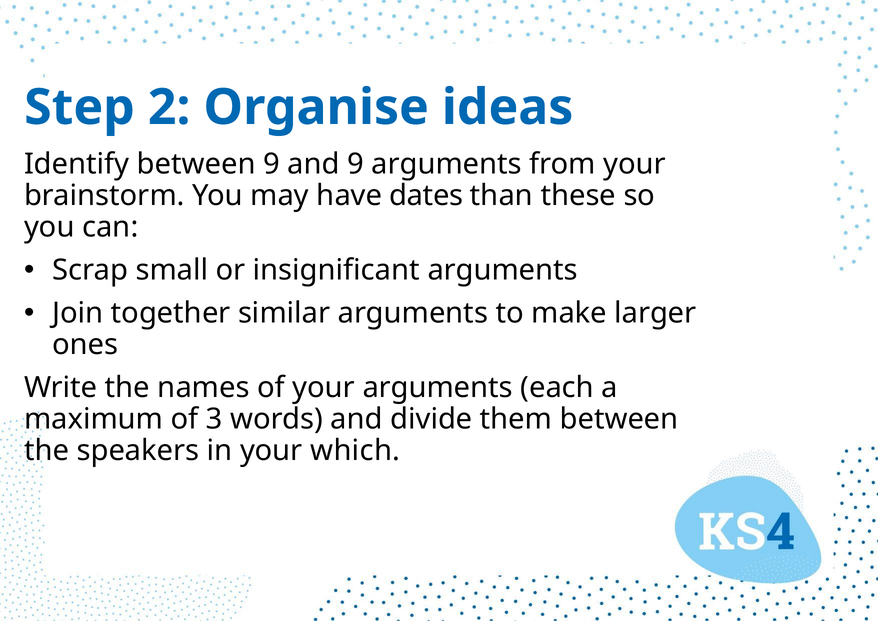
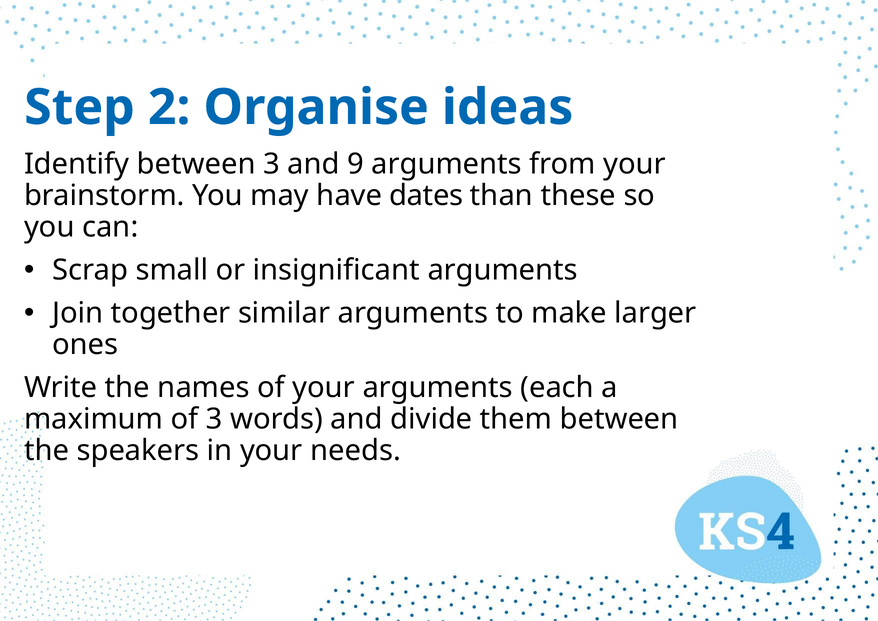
between 9: 9 -> 3 (271, 164)
which: which -> needs (355, 451)
